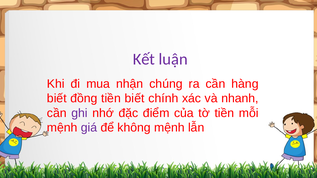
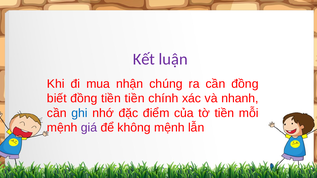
cần hàng: hàng -> đồng (245, 84)
tiền biết: biết -> tiền (135, 99)
ghi colour: purple -> blue (79, 113)
